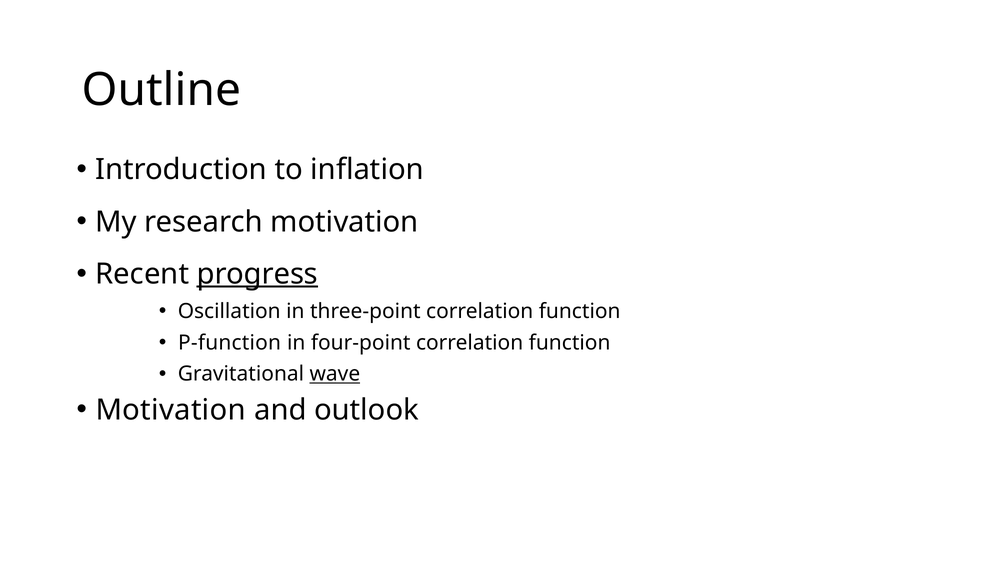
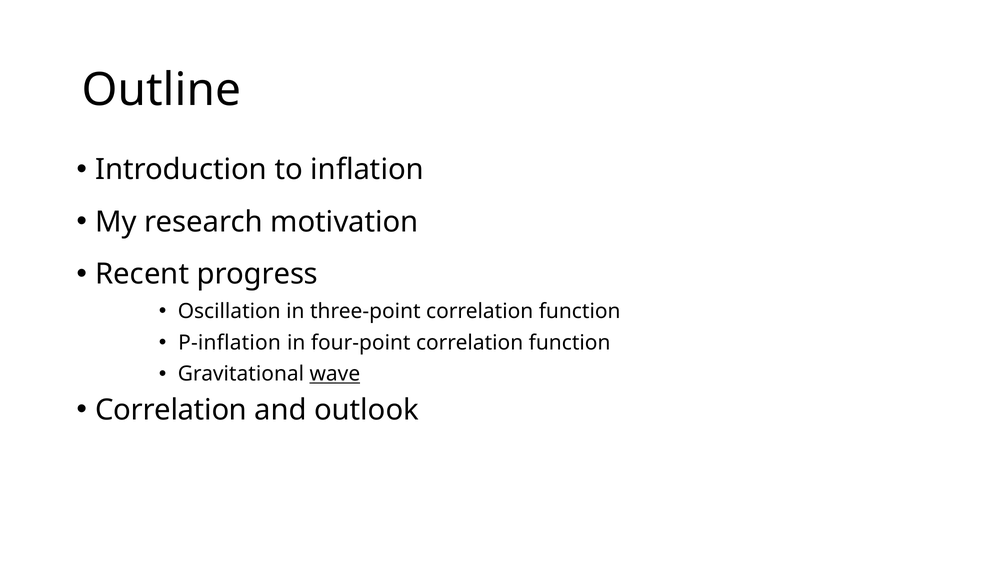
progress underline: present -> none (257, 274)
P-function: P-function -> P-inflation (230, 343)
Motivation: Motivation -> Correlation (171, 410)
